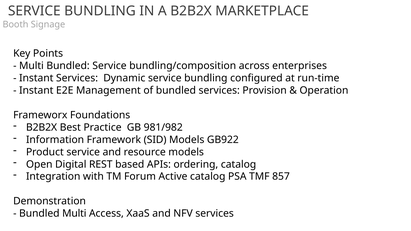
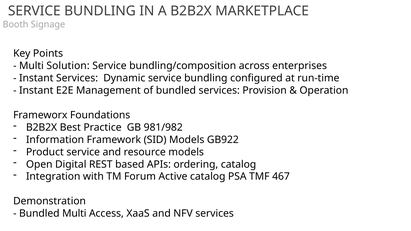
Multi Bundled: Bundled -> Solution (68, 66)
857: 857 -> 467 (281, 177)
